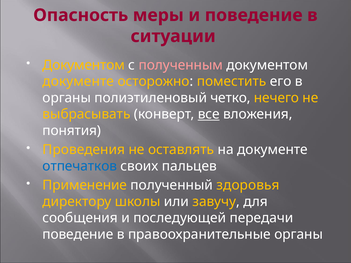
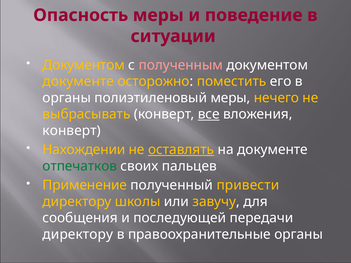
полиэтиленовый четко: четко -> меры (230, 98)
понятия: понятия -> конверт (72, 131)
Проведения: Проведения -> Нахождении (84, 150)
оставлять underline: none -> present (181, 150)
отпечатков colour: blue -> green (80, 166)
здоровья: здоровья -> привести (248, 185)
поведение: поведение -> директору (78, 234)
